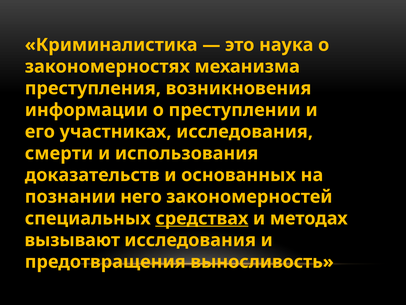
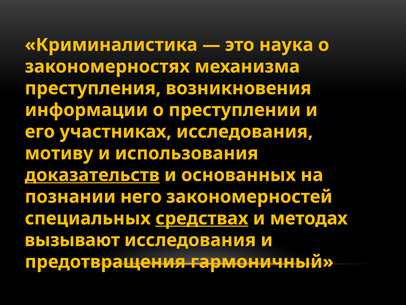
смерти: смерти -> мотиву (59, 153)
доказательств underline: none -> present (92, 175)
выносливость: выносливость -> гармоничный (262, 261)
